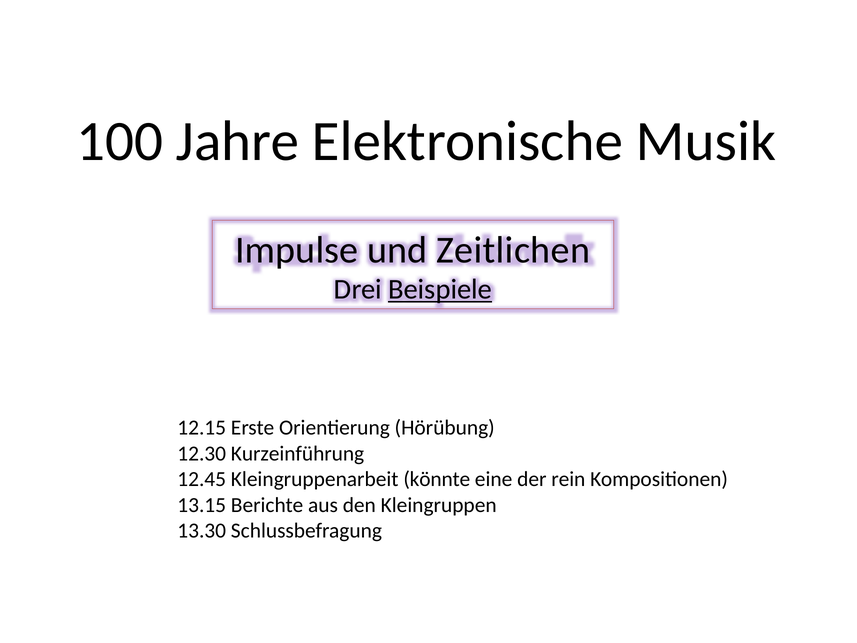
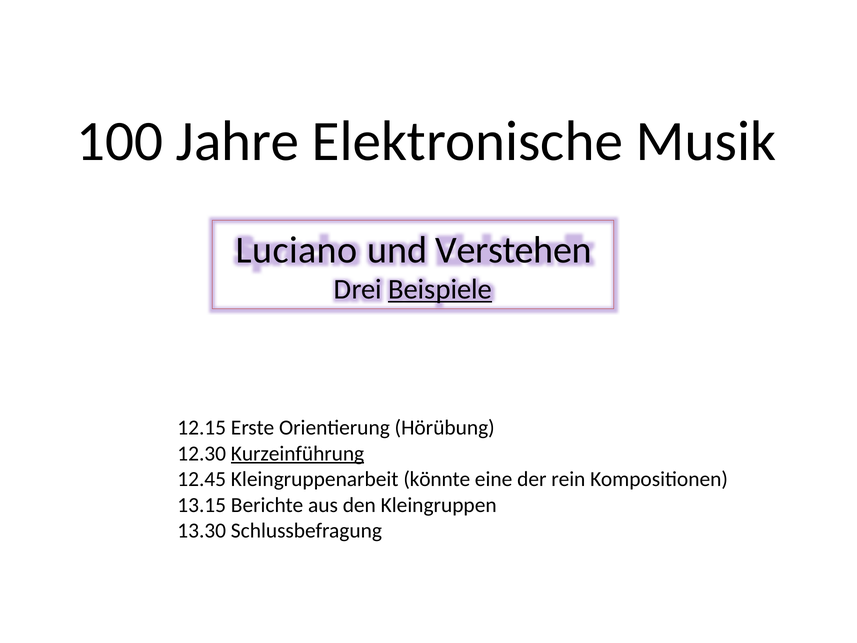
Impulse: Impulse -> Luciano (297, 250)
Zeitlichen: Zeitlichen -> Verstehen (513, 250)
Kurzeinführung underline: none -> present (297, 453)
